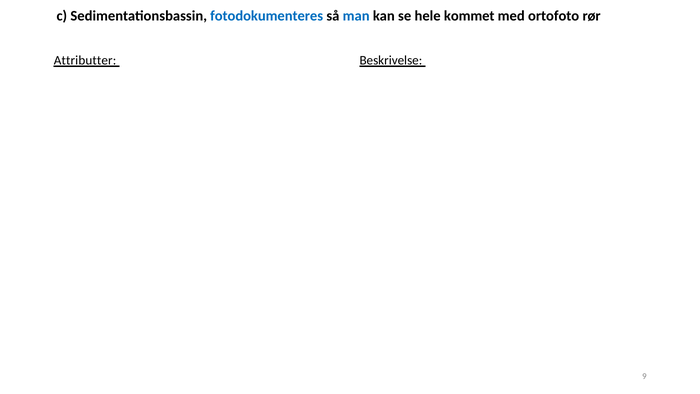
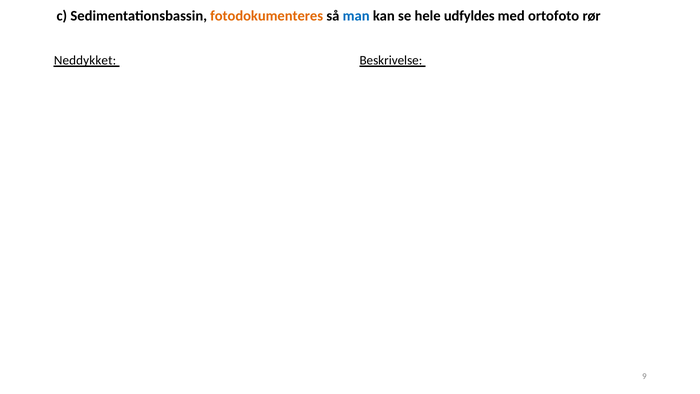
fotodokumenteres colour: blue -> orange (267, 16)
kommet: kommet -> udfyldes (469, 16)
Attributter: Attributter -> Neddykket (85, 60)
